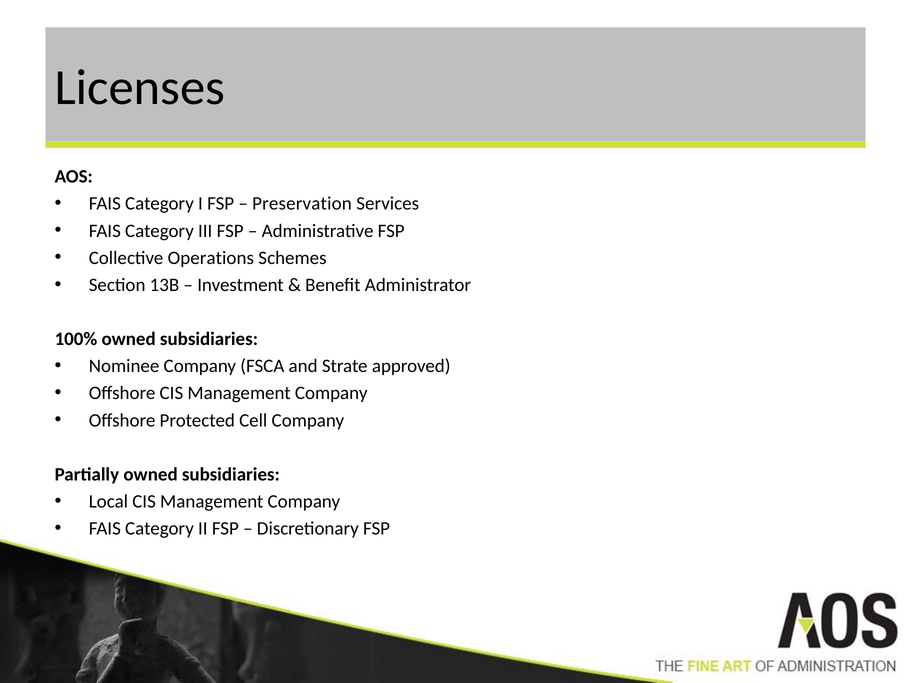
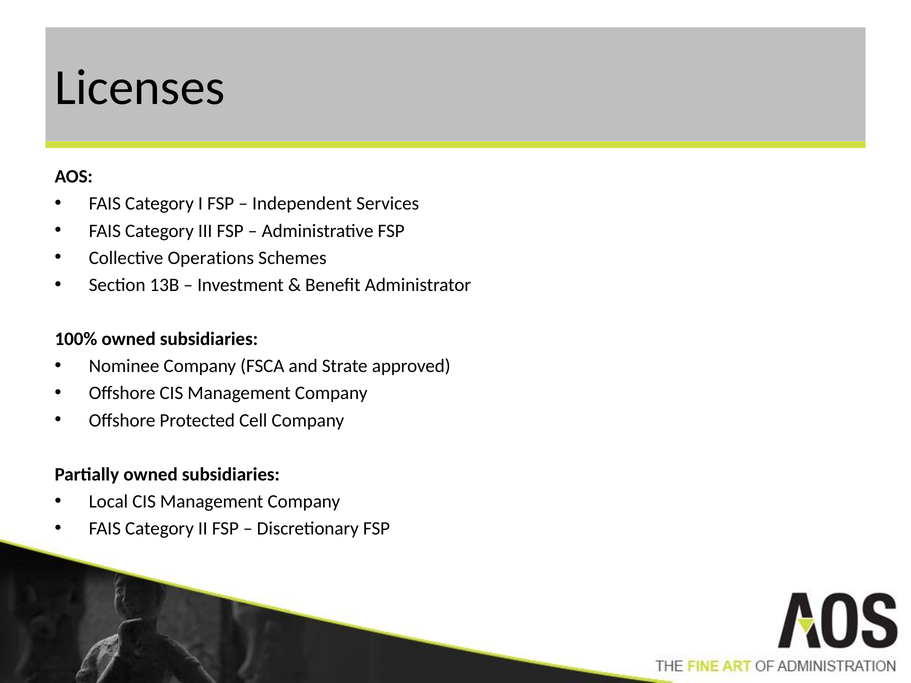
Preservation: Preservation -> Independent (302, 204)
